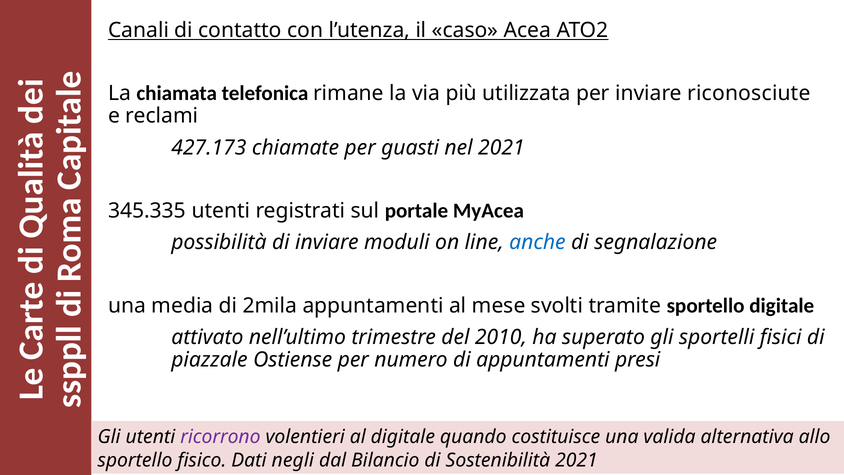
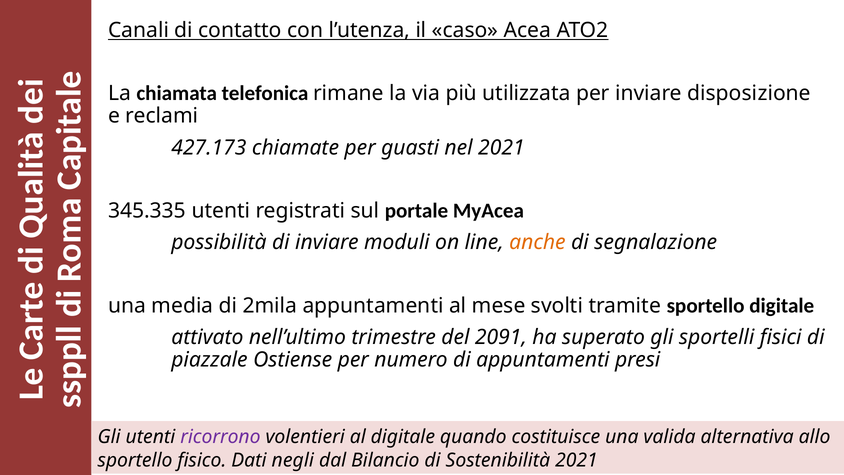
riconosciute: riconosciute -> disposizione (749, 93)
anche colour: blue -> orange (537, 242)
2010: 2010 -> 2091 (501, 337)
